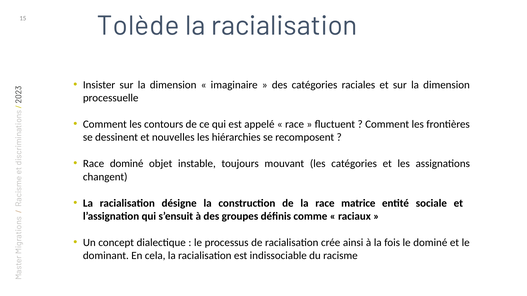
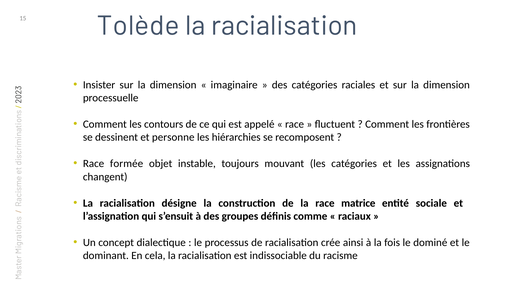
nouvelles: nouvelles -> personne (173, 138)
Race dominé: dominé -> formée (127, 164)
